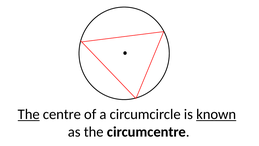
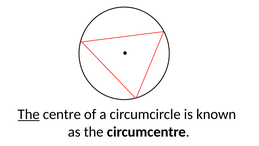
known underline: present -> none (216, 114)
